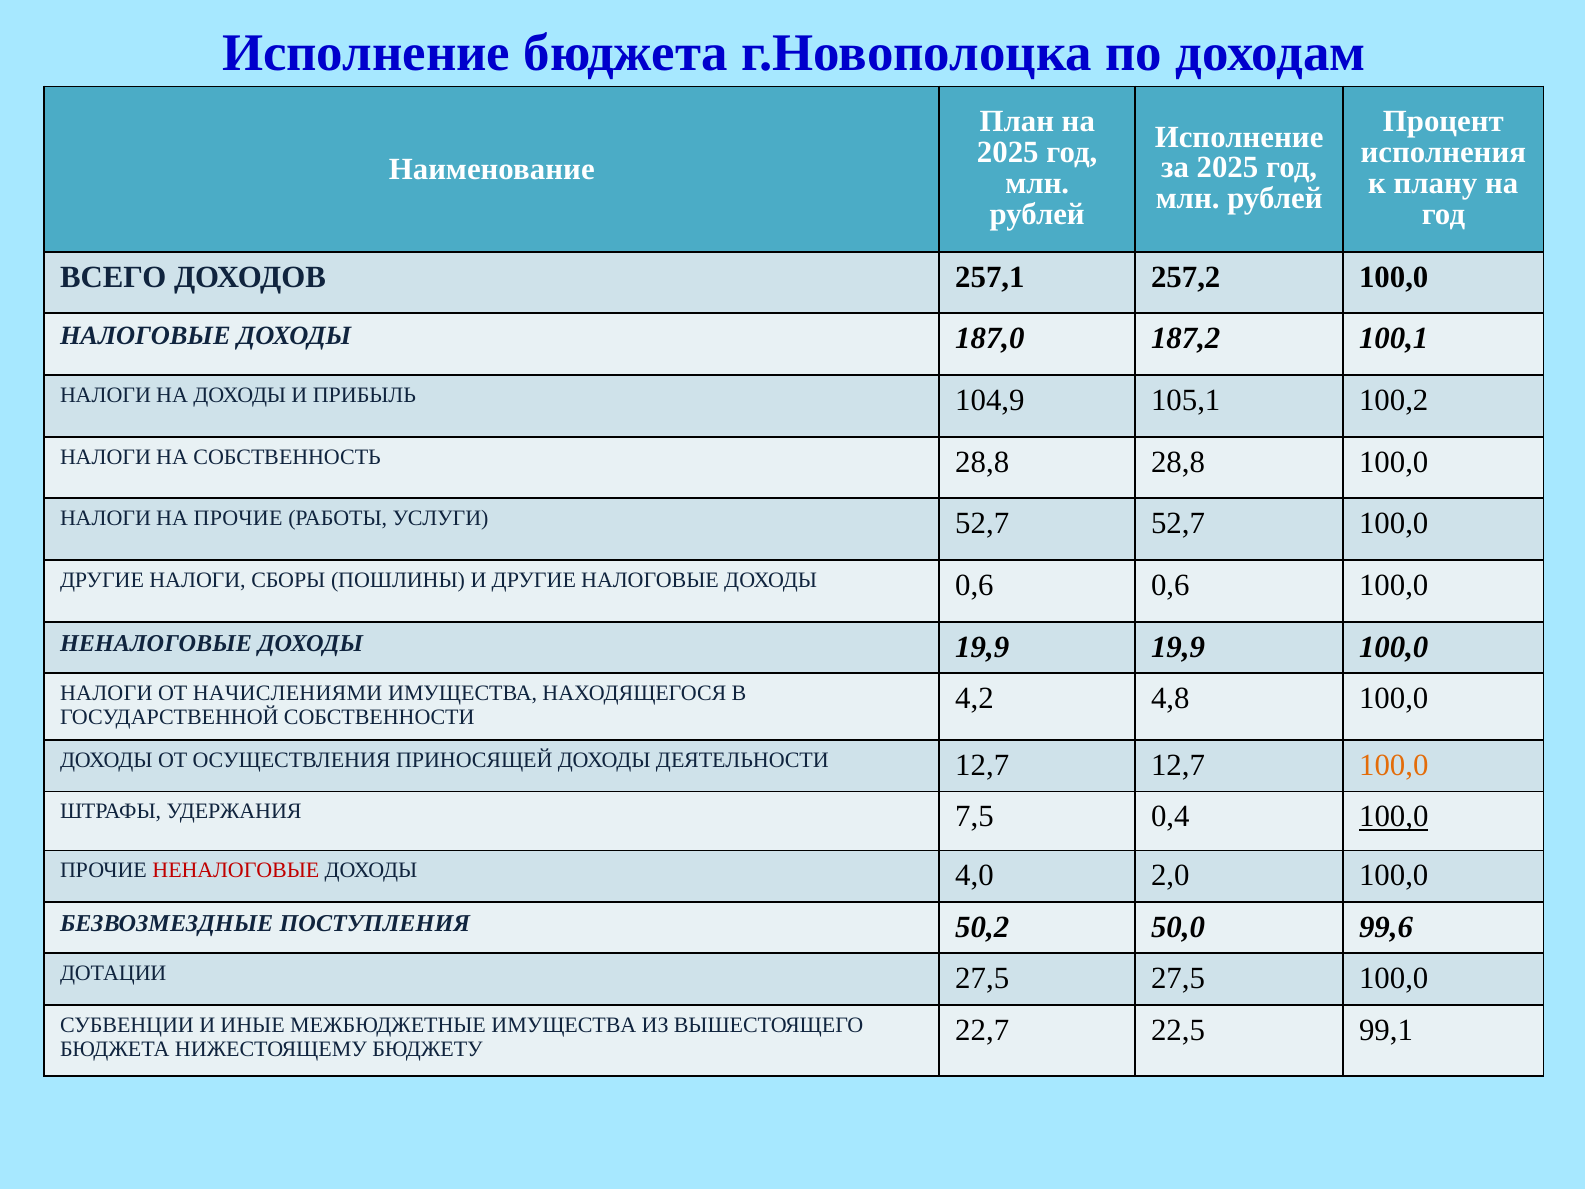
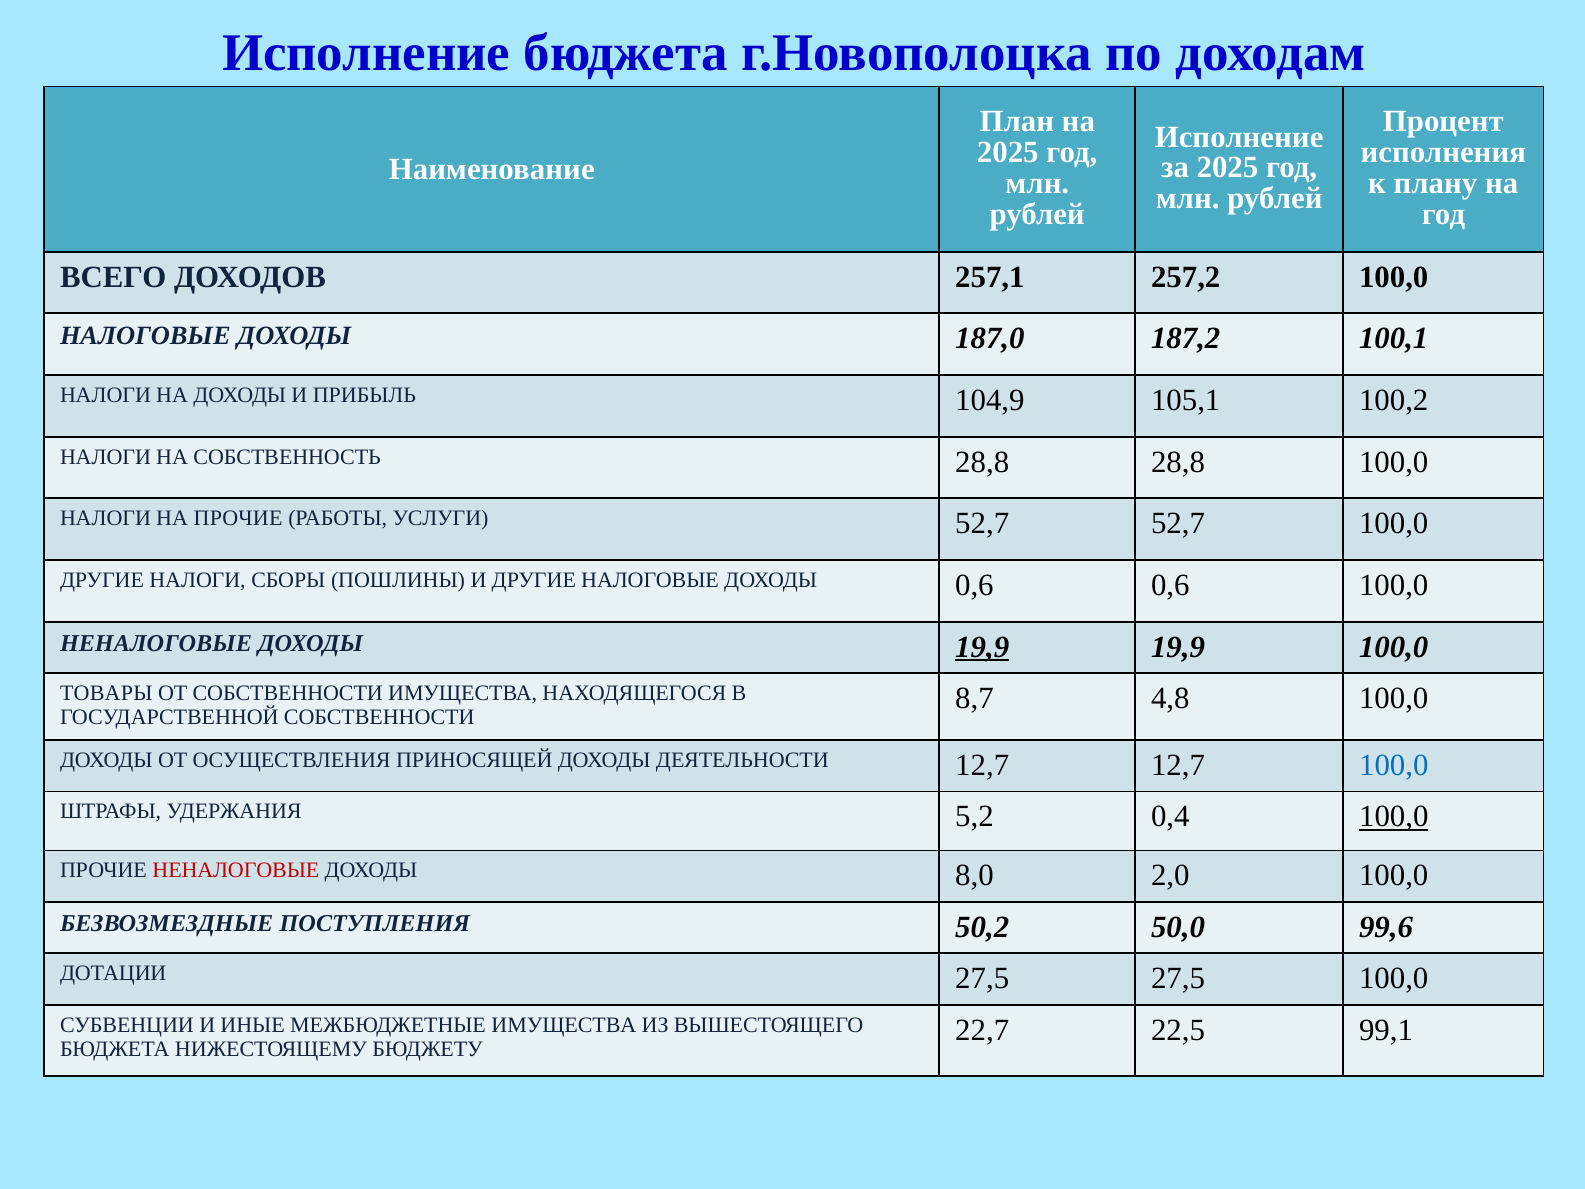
19,9 underline: none -> present (982, 647)
НАЛОГИ: НАЛОГИ -> ТОВАРЫ (106, 693)
ОТ НАЧИСЛЕНИЯМИ: НАЧИСЛЕНИЯМИ -> СОБСТВЕННОСТИ (288, 693)
4,2: 4,2 -> 8,7 (974, 698)
100,0 colour: orange -> blue (1394, 765)
7,5: 7,5 -> 5,2 (974, 817)
4,0: 4,0 -> 8,0 (974, 876)
